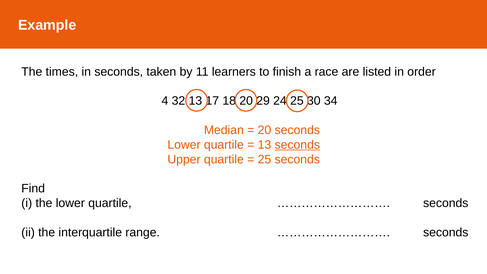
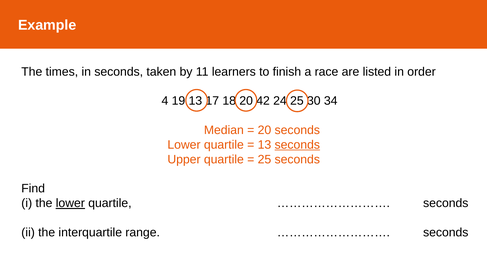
32: 32 -> 19 (178, 101)
29: 29 -> 42 (263, 101)
lower underline: none -> present (70, 203)
